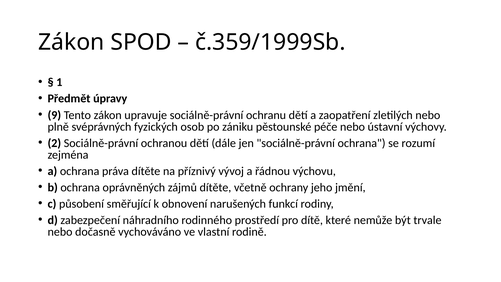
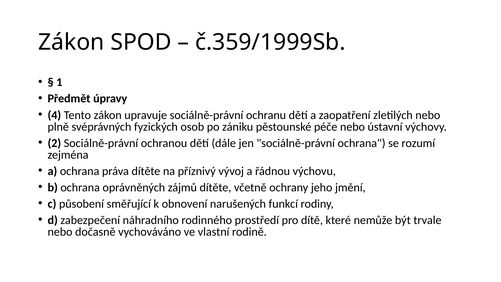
9: 9 -> 4 (54, 115)
